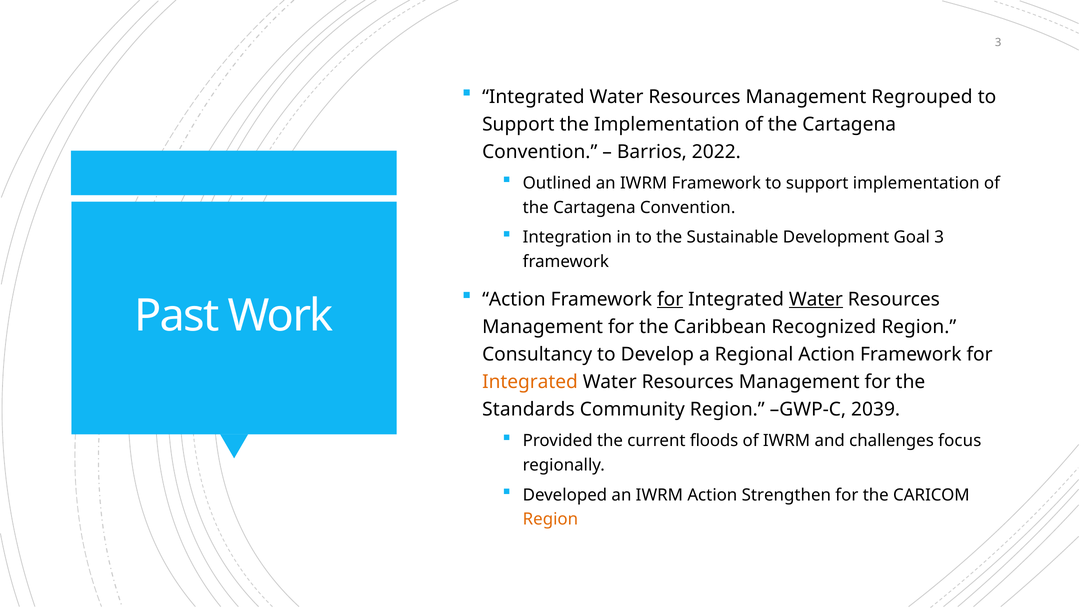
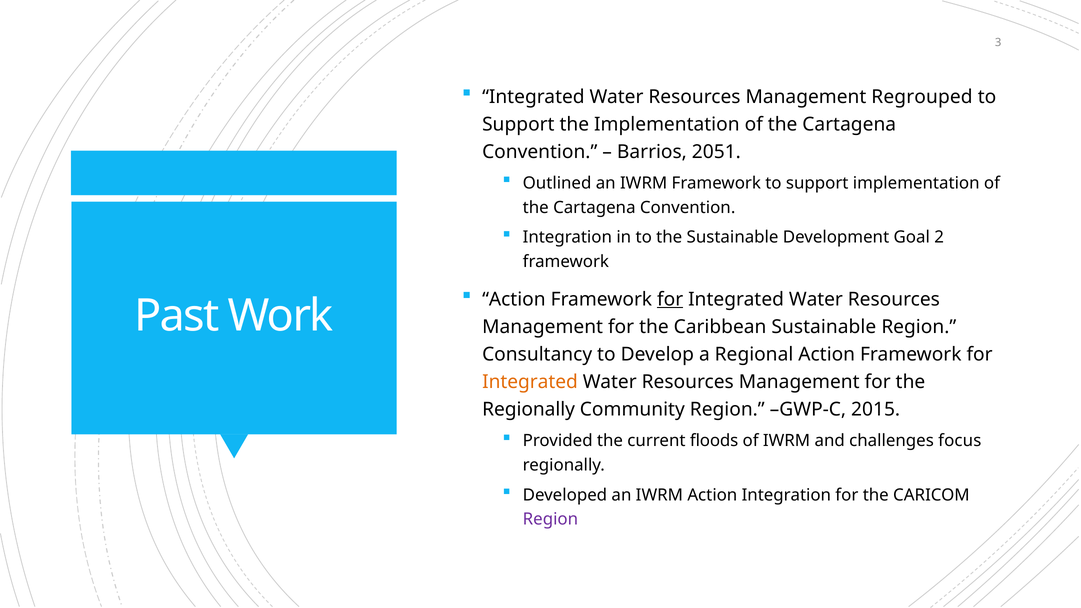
2022: 2022 -> 2051 (716, 152)
Goal 3: 3 -> 2 (939, 237)
Water underline: present -> none (816, 299)
Caribbean Recognized: Recognized -> Sustainable (824, 327)
Standards: Standards -> Regionally (529, 410)
2039: 2039 -> 2015 (876, 410)
Action Strengthen: Strengthen -> Integration (786, 495)
Region colour: orange -> purple (550, 519)
